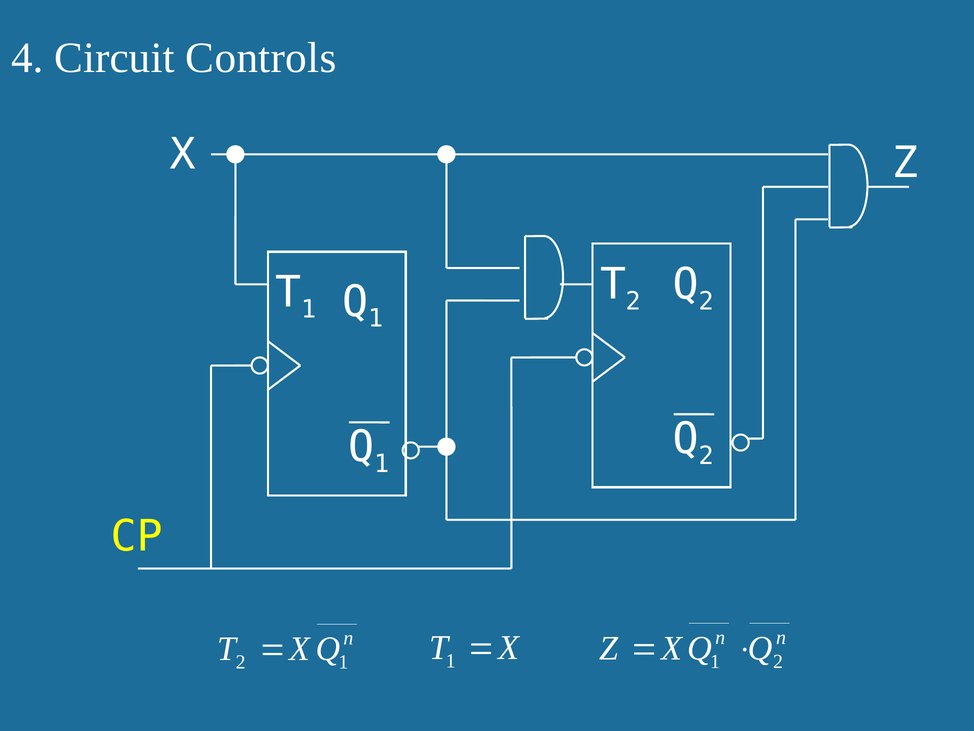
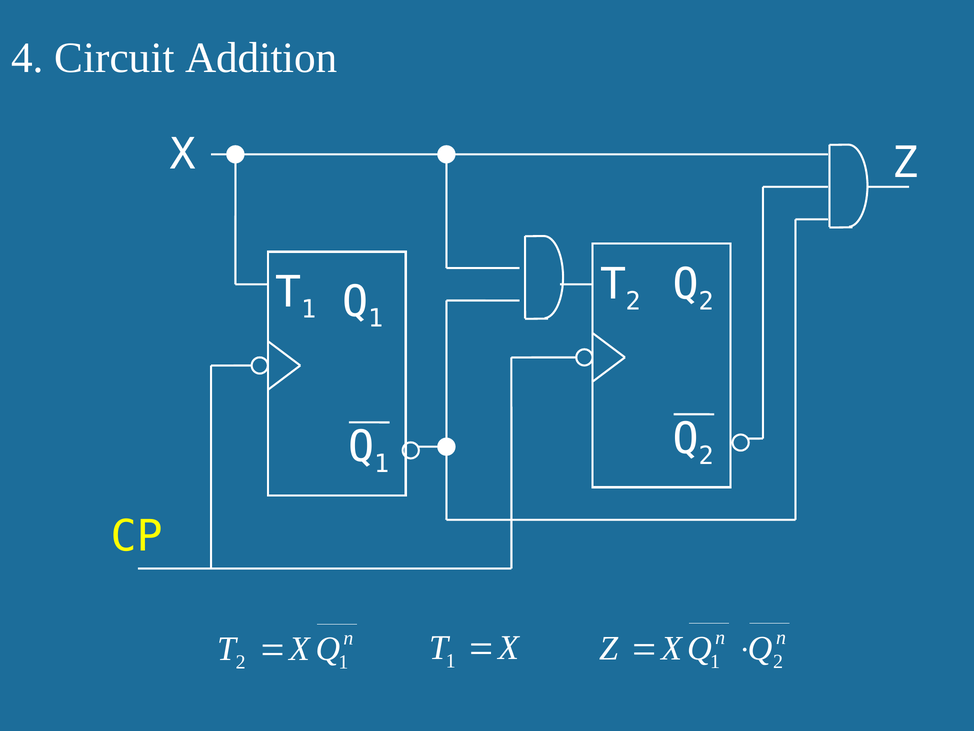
Controls: Controls -> Addition (261, 58)
